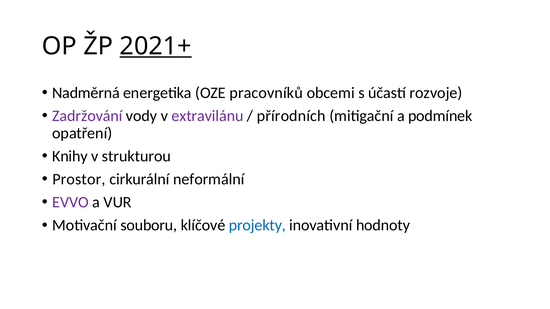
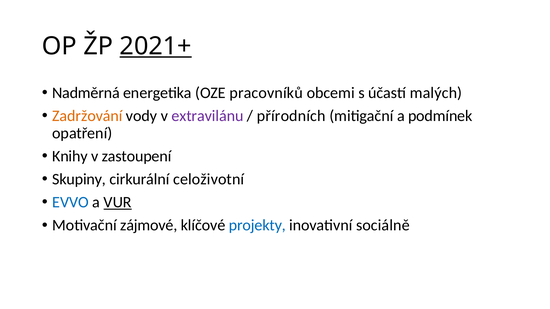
rozvoje: rozvoje -> malých (436, 93)
Zadržování colour: purple -> orange (87, 116)
strukturou: strukturou -> zastoupení (137, 156)
Prostor: Prostor -> Skupiny (79, 179)
neformální: neformální -> celoživotní (209, 179)
EVVO colour: purple -> blue (71, 203)
VUR underline: none -> present (118, 203)
souboru: souboru -> zájmové (149, 226)
hodnoty: hodnoty -> sociálně (383, 226)
